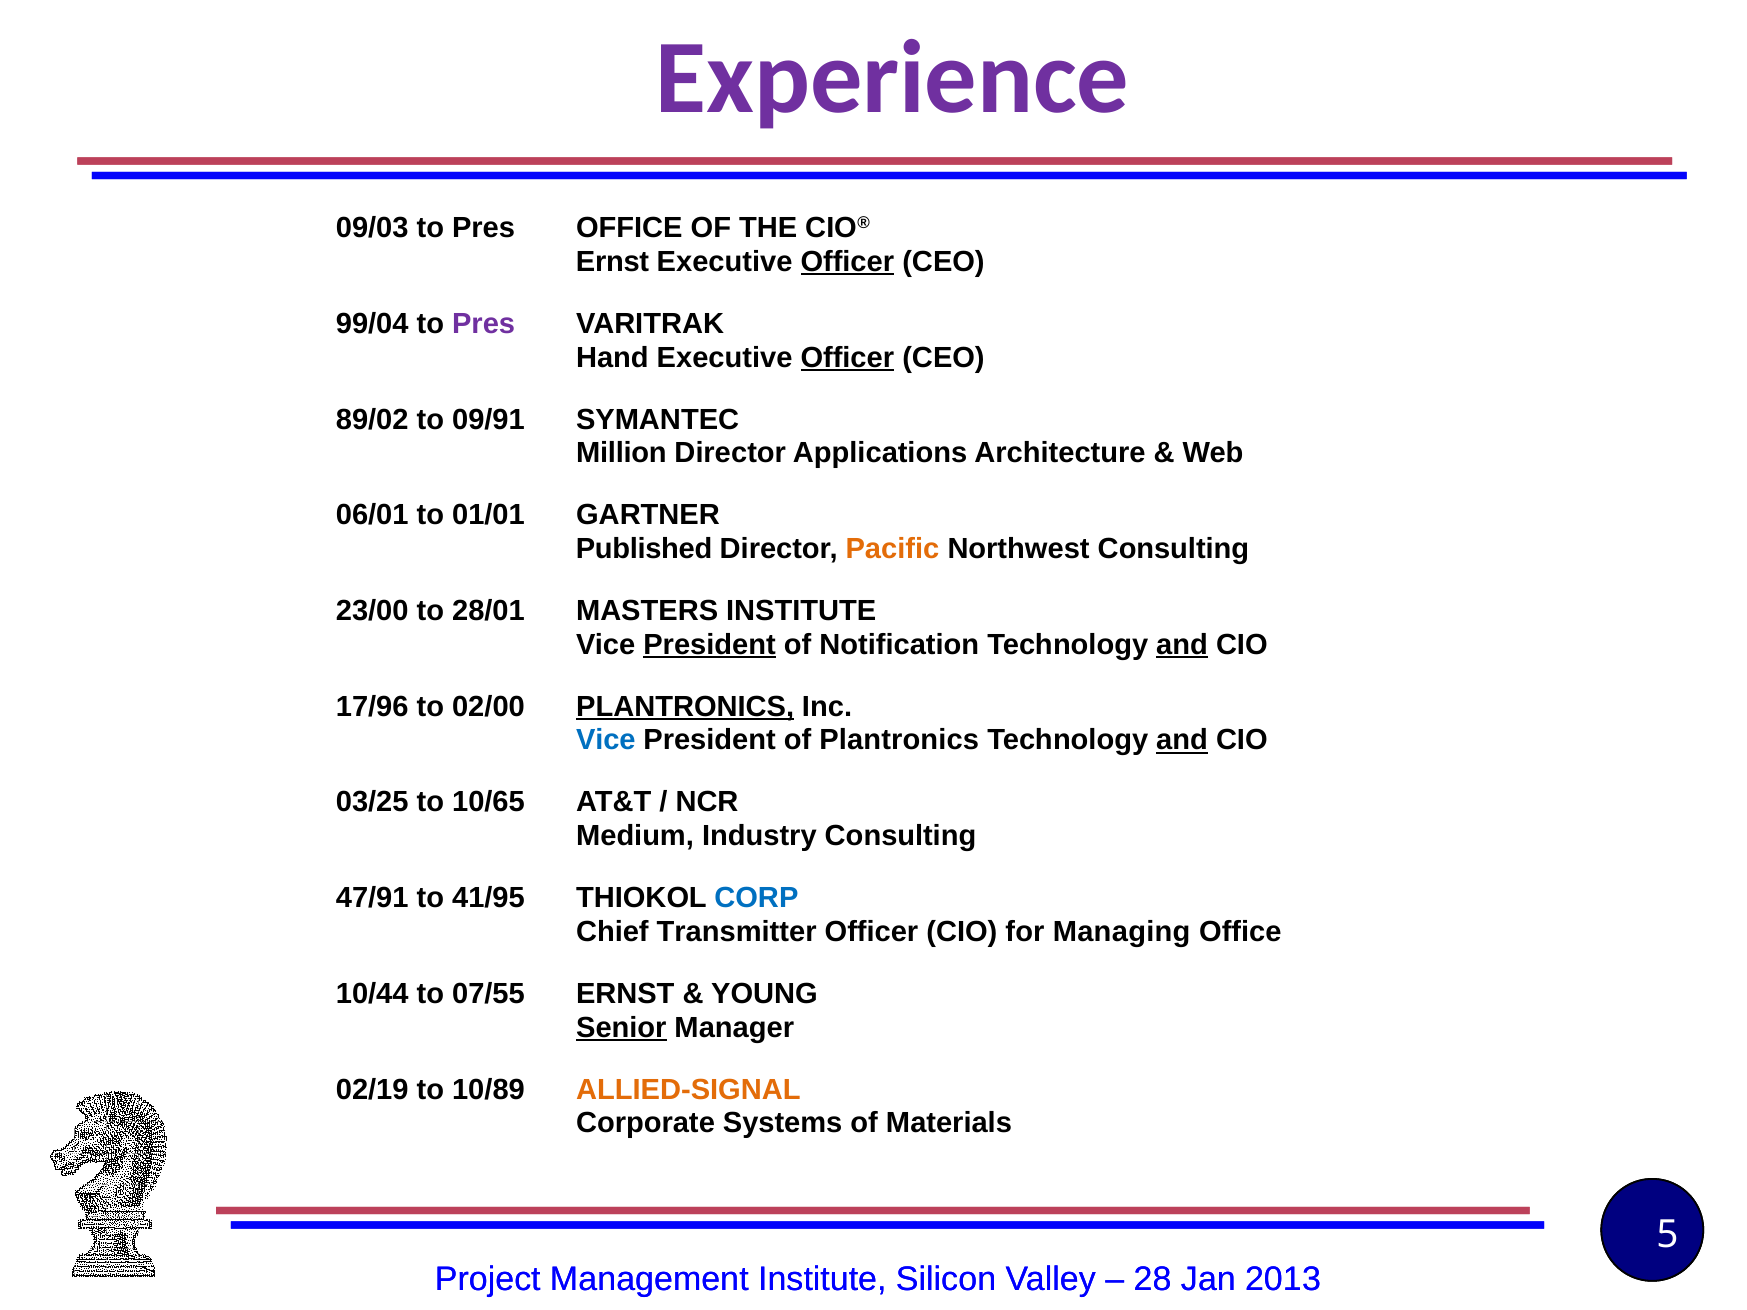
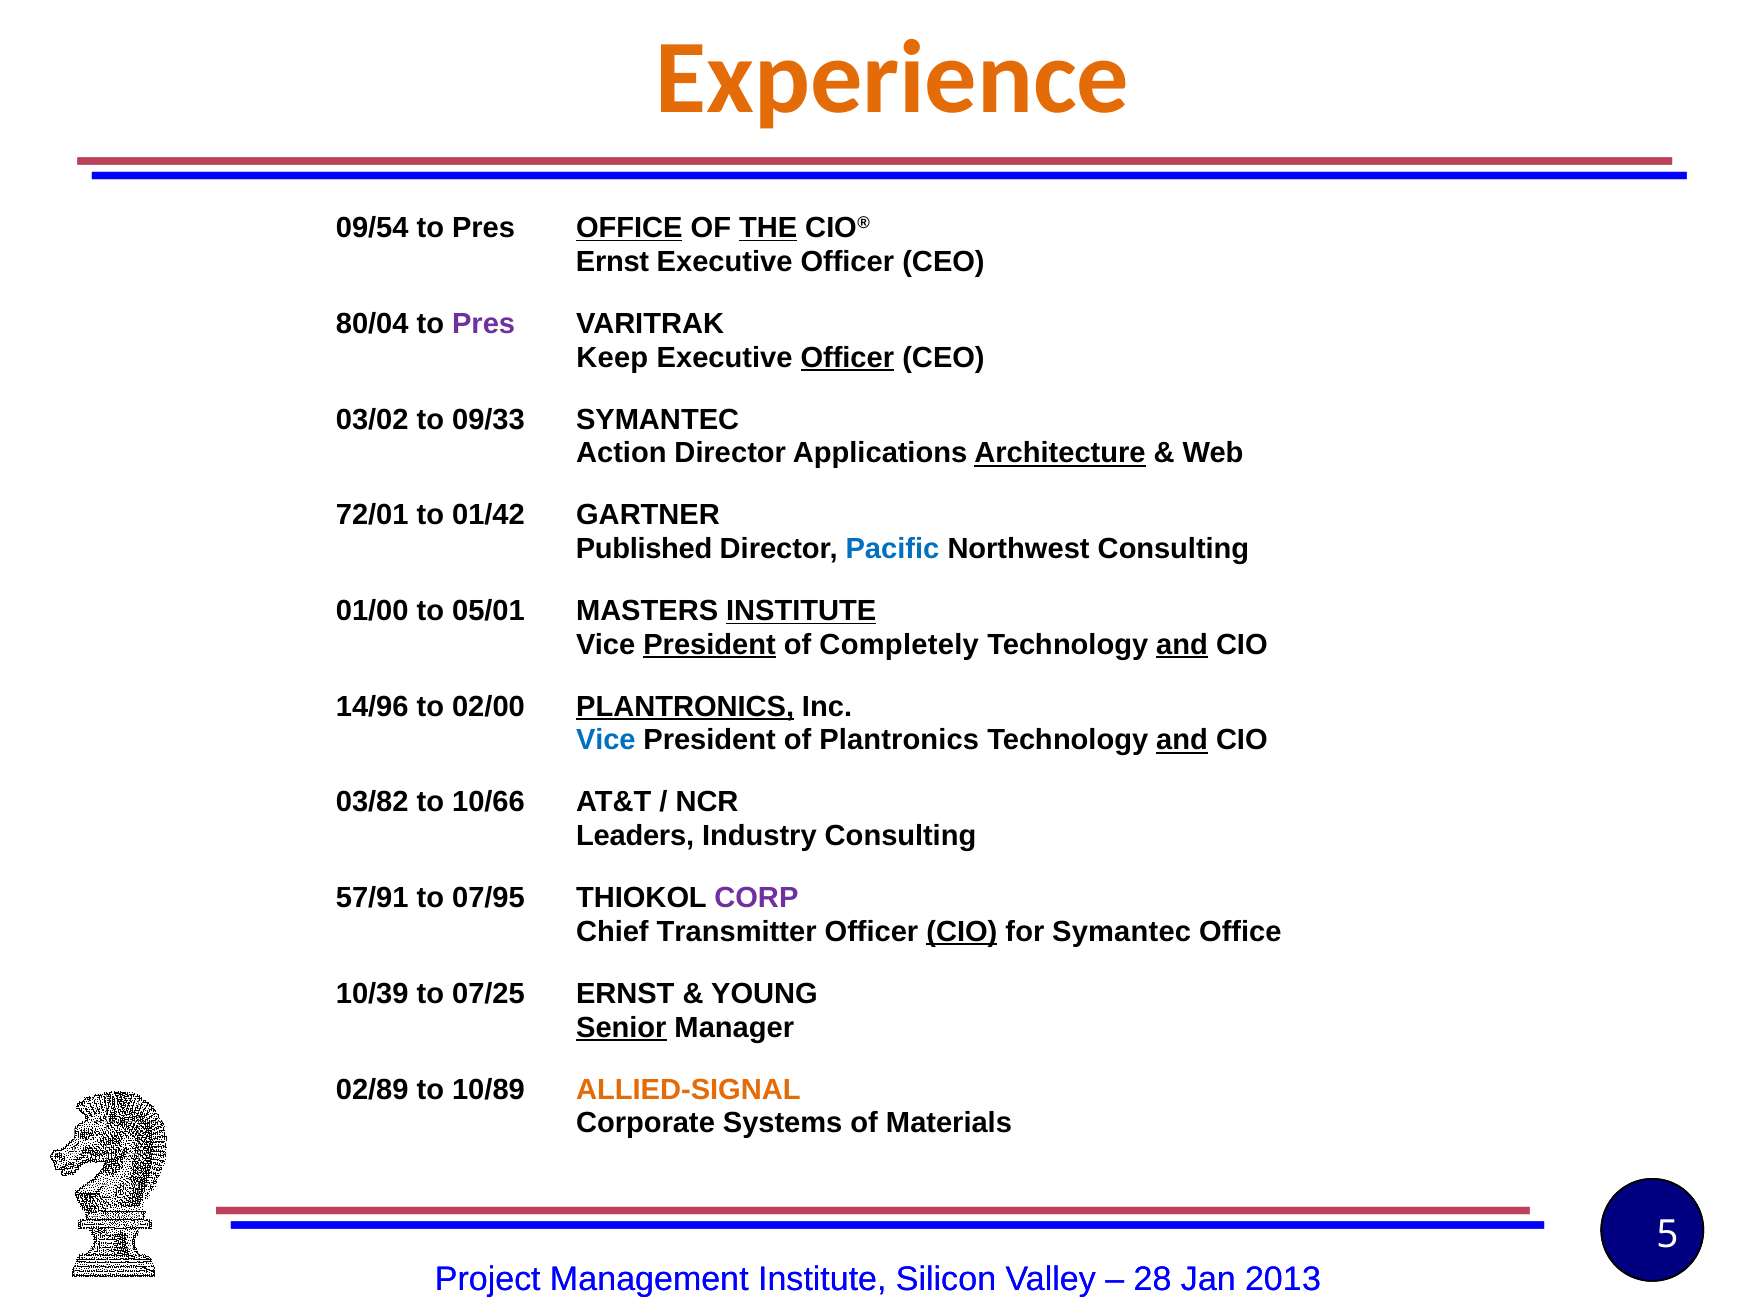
Experience colour: purple -> orange (892, 79)
09/03: 09/03 -> 09/54 (372, 228)
OFFICE underline: none -> present (629, 228)
THE underline: none -> present (768, 228)
Officer underline: present -> none (847, 262)
99/04: 99/04 -> 80/04 (372, 324)
Hand: Hand -> Keep (612, 358)
89/02: 89/02 -> 03/02 (372, 420)
09/91: 09/91 -> 09/33 (488, 420)
Million: Million -> Action (621, 453)
Architecture underline: none -> present (1060, 453)
06/01: 06/01 -> 72/01 (372, 515)
01/01: 01/01 -> 01/42 (488, 515)
Pacific colour: orange -> blue (892, 549)
23/00: 23/00 -> 01/00 (372, 611)
28/01: 28/01 -> 05/01 (488, 611)
INSTITUTE underline: none -> present (801, 611)
Notification: Notification -> Completely (899, 645)
17/96: 17/96 -> 14/96 (372, 707)
03/25: 03/25 -> 03/82 (372, 802)
10/65: 10/65 -> 10/66 (488, 802)
Medium: Medium -> Leaders (635, 836)
47/91: 47/91 -> 57/91 (372, 898)
41/95: 41/95 -> 07/95 (488, 898)
CORP colour: blue -> purple (756, 898)
CIO underline: none -> present (962, 932)
for Managing: Managing -> Symantec (1122, 932)
10/44: 10/44 -> 10/39 (372, 994)
07/55: 07/55 -> 07/25 (488, 994)
02/19: 02/19 -> 02/89 (372, 1090)
